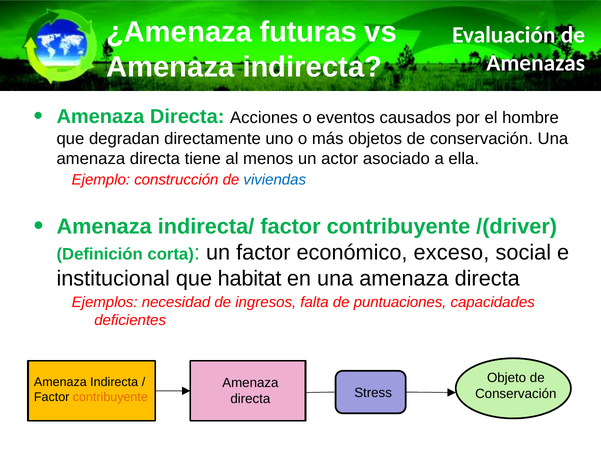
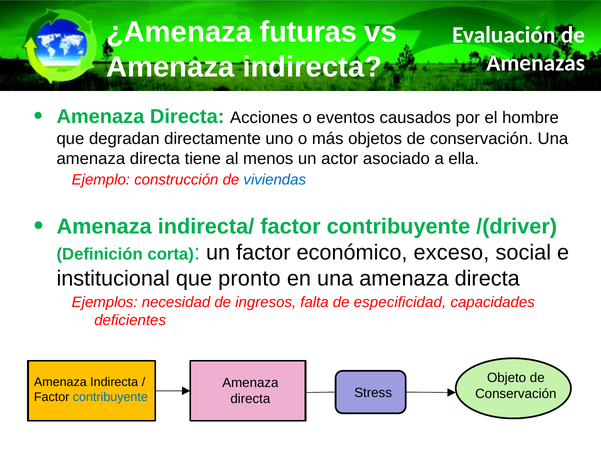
habitat: habitat -> pronto (249, 278)
puntuaciones: puntuaciones -> especificidad (400, 302)
contribuyente colour: orange -> blue (110, 397)
